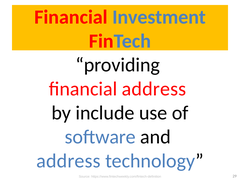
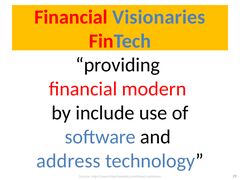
Investment: Investment -> Visionaries (159, 17)
financial address: address -> modern (154, 89)
